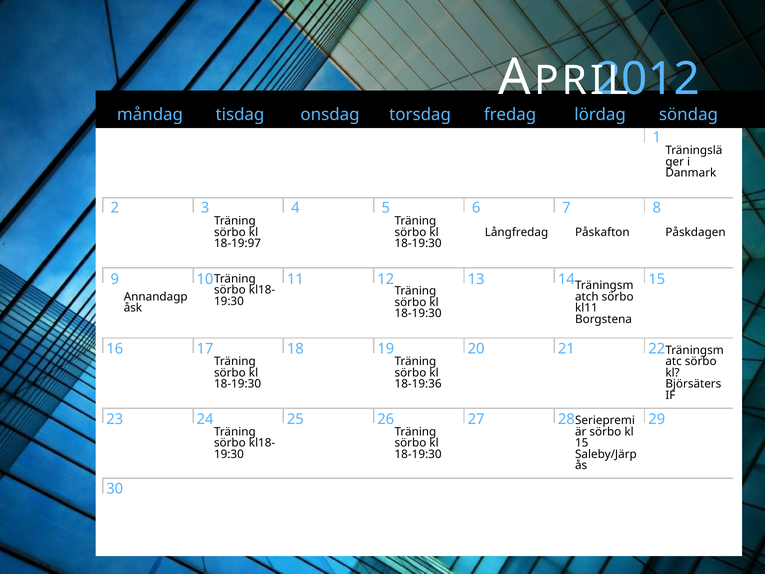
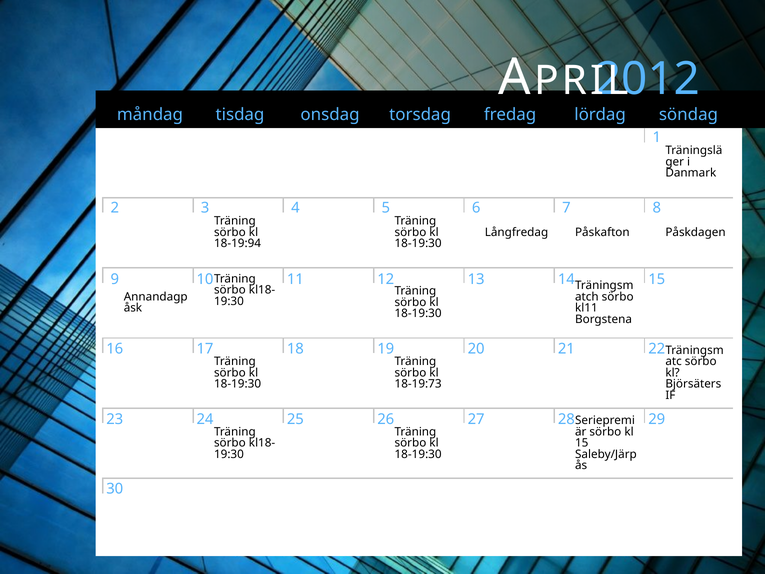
18-19:97: 18-19:97 -> 18-19:94 (238, 243)
18-19:36: 18-19:36 -> 18-19:73 (418, 384)
